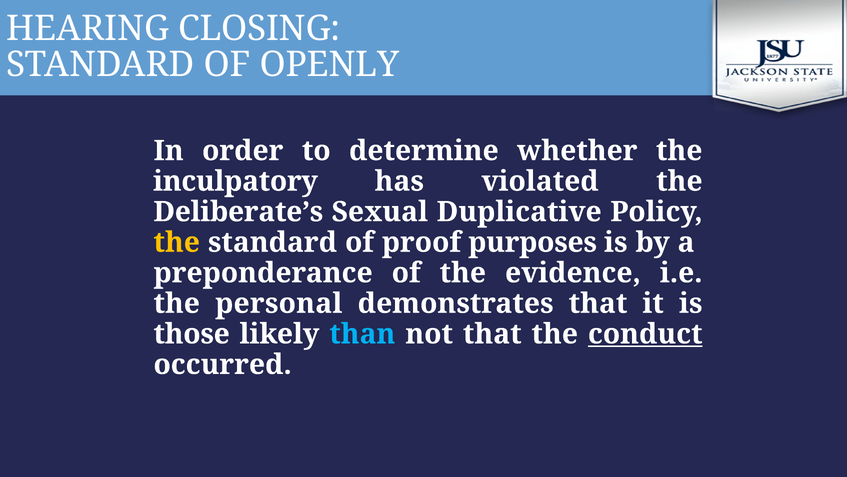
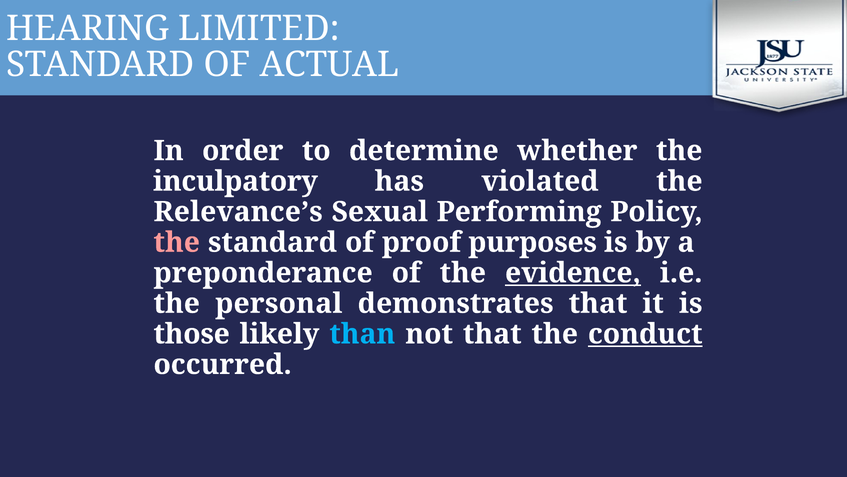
CLOSING: CLOSING -> LIMITED (259, 29)
OPENLY: OPENLY -> ACTUAL (329, 65)
Deliberate’s: Deliberate’s -> Relevance’s (238, 212)
Duplicative: Duplicative -> Performing (519, 212)
the colour: yellow -> pink (177, 242)
evidence underline: none -> present (573, 273)
